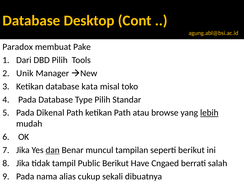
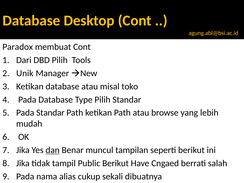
membuat Pake: Pake -> Cont (82, 47)
database kata: kata -> atau (90, 86)
Pada Dikenal: Dikenal -> Standar (50, 113)
lebih underline: present -> none (209, 113)
